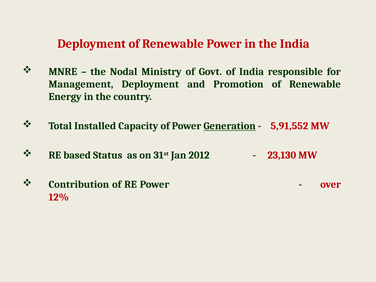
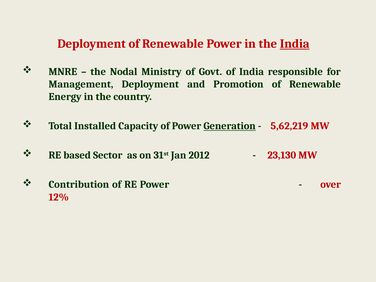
India underline: none -> present (295, 44)
5,91,552: 5,91,552 -> 5,62,219 (289, 126)
Status: Status -> Sector (108, 155)
